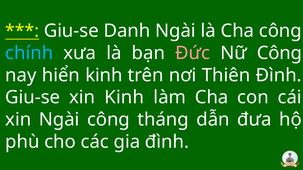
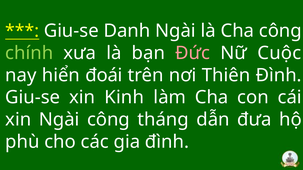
chính colour: light blue -> light green (29, 53)
Nữ Công: Công -> Cuộc (279, 53)
hiển kinh: kinh -> đoái (104, 75)
